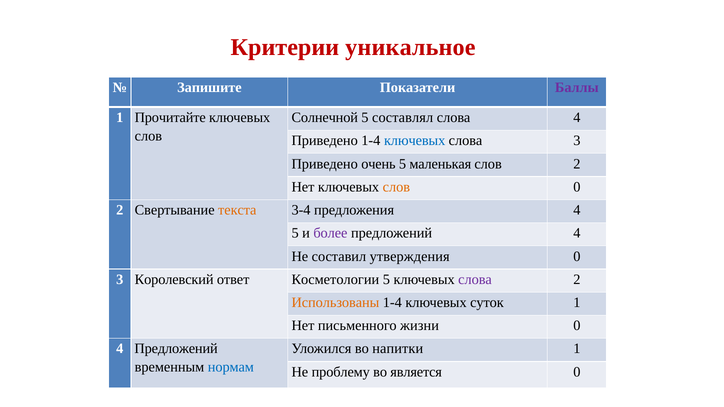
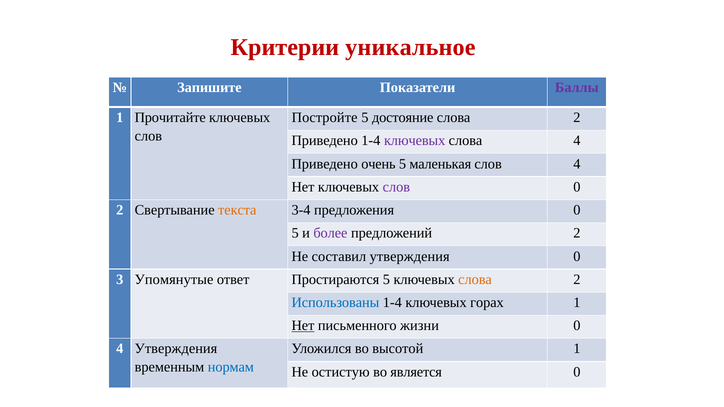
Солнечной: Солнечной -> Постройте (325, 118)
составлял: составлял -> достояние (403, 118)
4: 4 -> 2 (577, 118)
ключевых colour: blue -> purple (415, 141)
слова 3: 3 -> 4 (577, 141)
слов 2: 2 -> 4 (577, 164)
слов colour: orange -> purple (396, 187)
предложения 4: 4 -> 0 (577, 210)
предложений 4: 4 -> 2 (577, 233)
Королевский: Королевский -> Упомянутые (174, 280)
Косметологии: Косметологии -> Простираются (335, 280)
слова colour: purple -> orange (475, 280)
Использованы colour: orange -> blue (335, 303)
суток: суток -> горах (487, 303)
Нет underline: none -> present (303, 326)
4 Предложений: Предложений -> Утверждения (176, 349)
напитки: напитки -> высотой (398, 349)
проблему: проблему -> остистую (341, 372)
